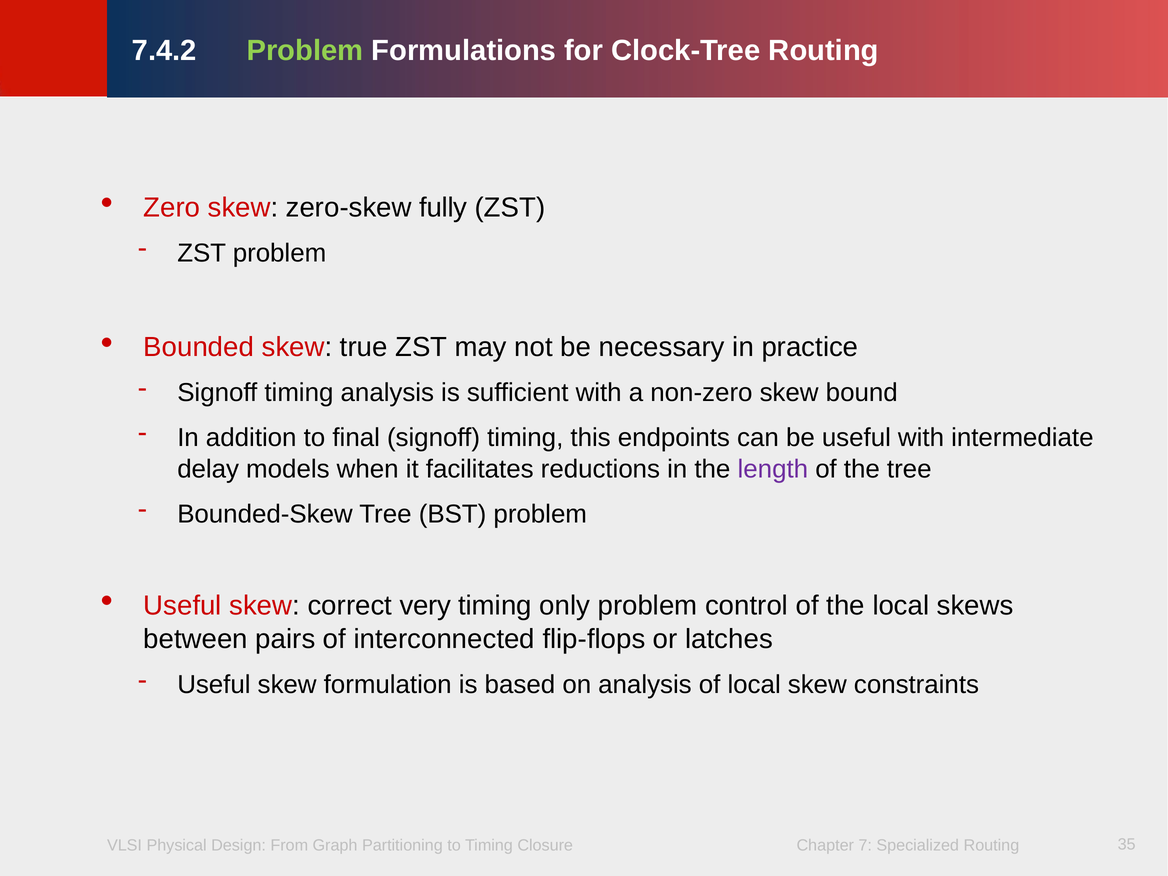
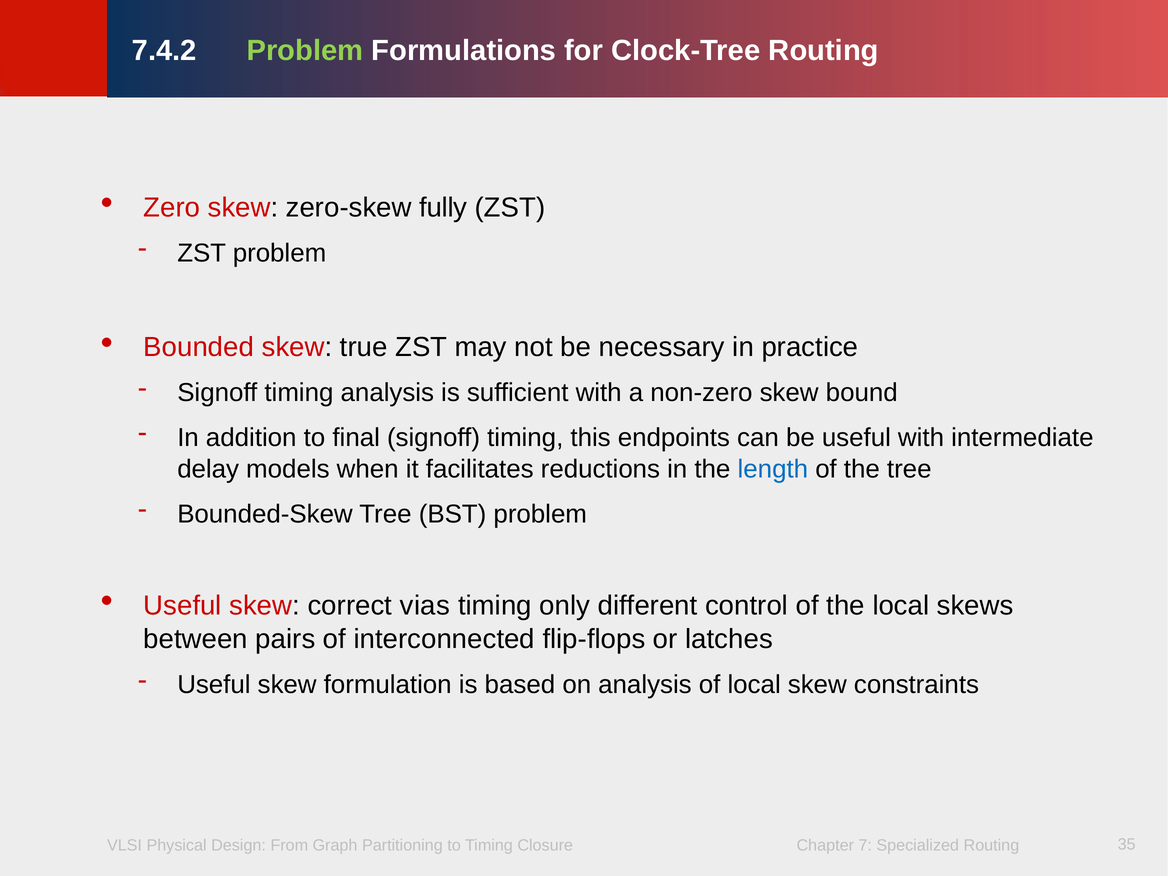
length colour: purple -> blue (773, 469)
very: very -> vias (425, 605)
only problem: problem -> different (648, 605)
